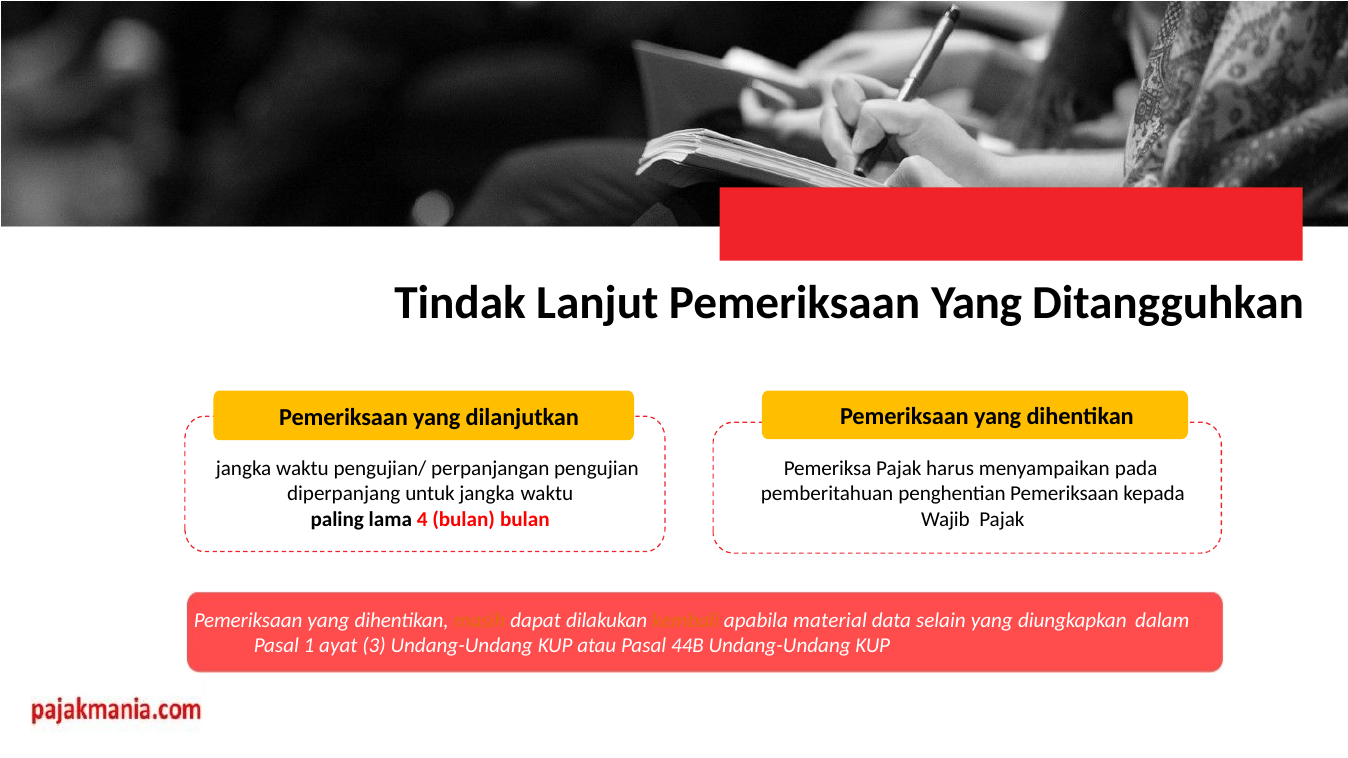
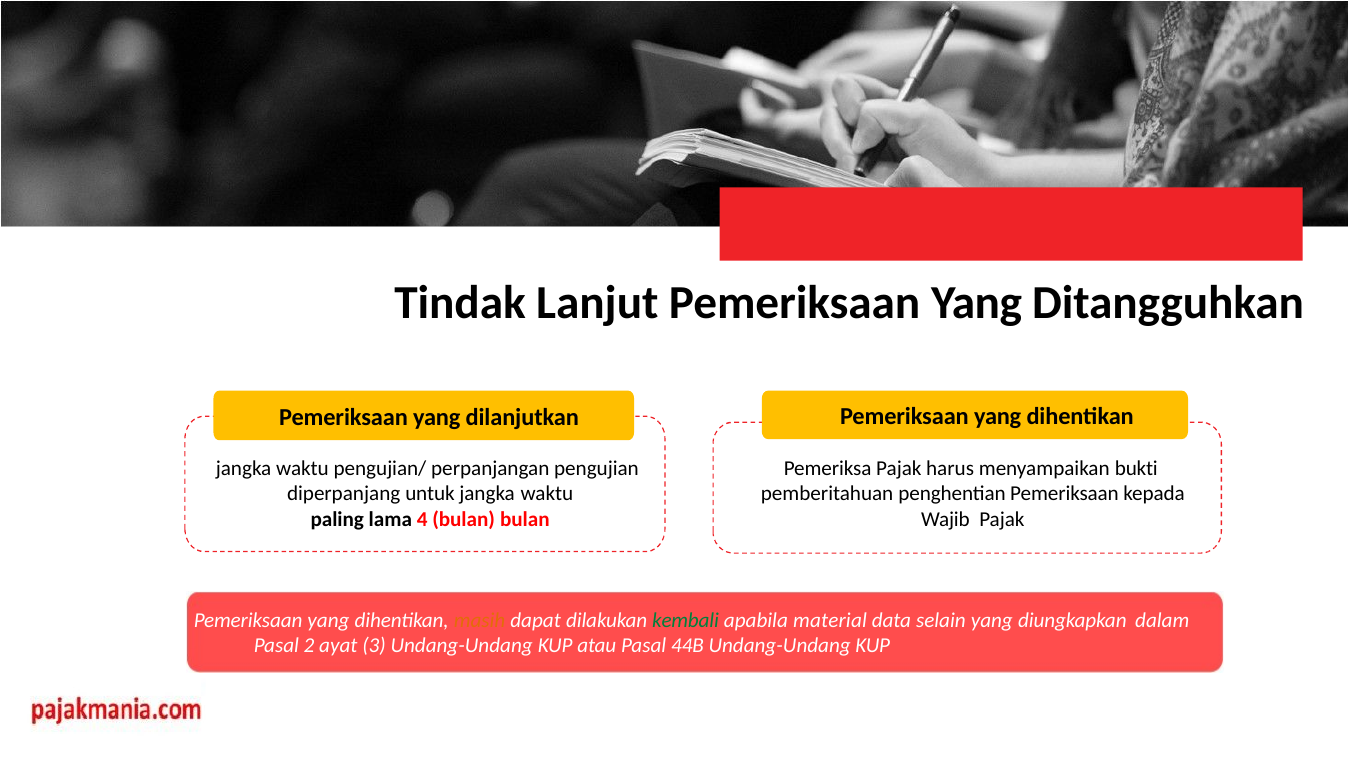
pada: pada -> bukti (1136, 469)
kembali colour: orange -> green (685, 620)
1: 1 -> 2 (309, 646)
